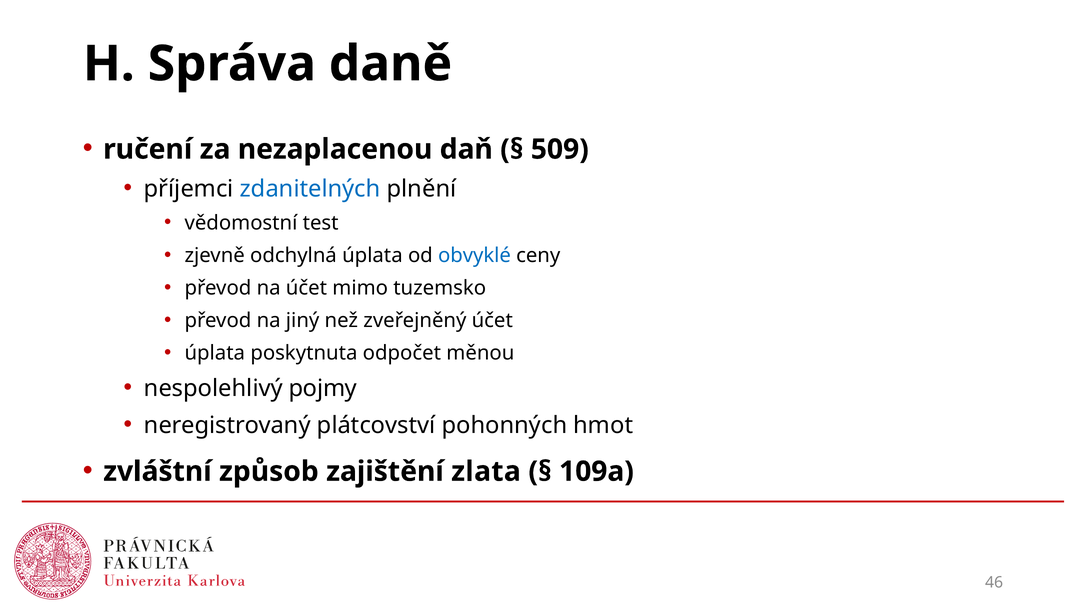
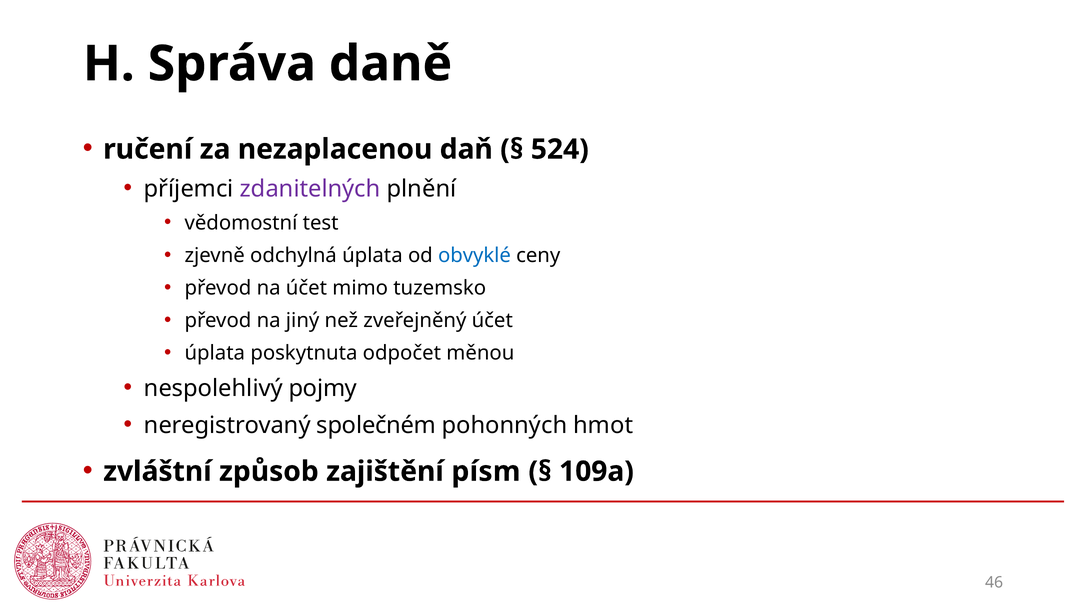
509: 509 -> 524 (560, 149)
zdanitelných colour: blue -> purple (310, 189)
plátcovství: plátcovství -> společném (376, 425)
zlata: zlata -> písm (486, 471)
